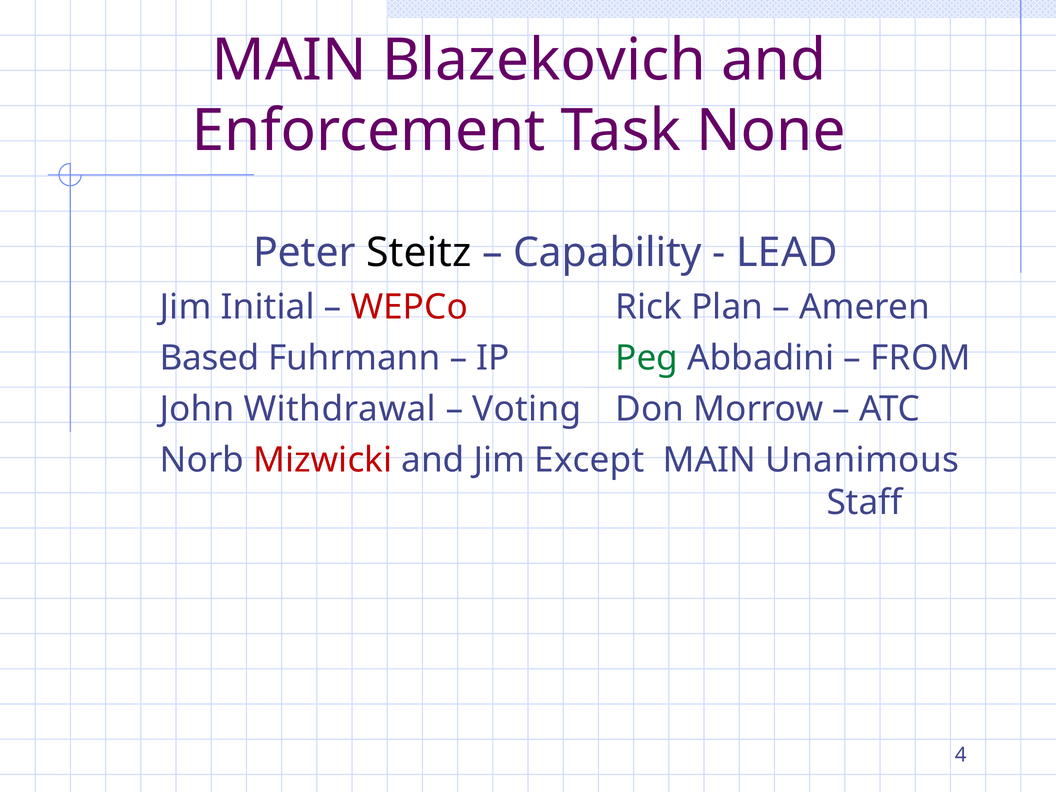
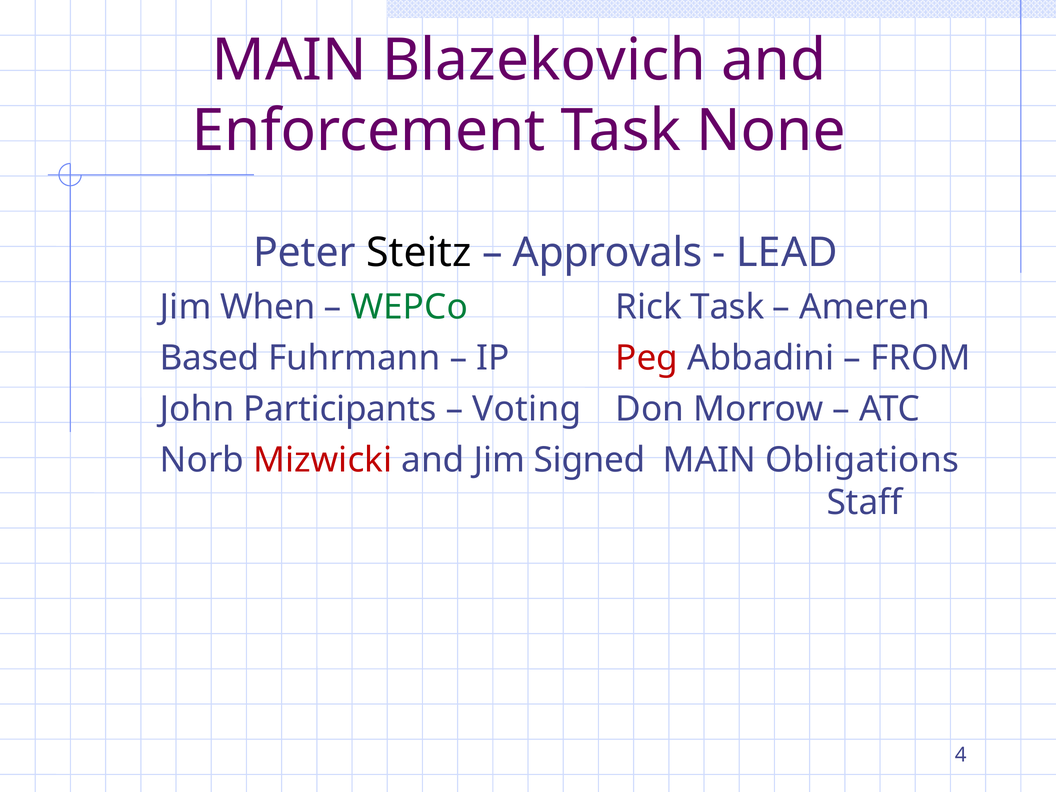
Capability: Capability -> Approvals (608, 253)
Initial: Initial -> When (268, 307)
WEPCo colour: red -> green (409, 307)
Rick Plan: Plan -> Task (727, 307)
Peg colour: green -> red (647, 358)
Withdrawal: Withdrawal -> Participants (340, 409)
Except: Except -> Signed (590, 460)
Unanimous: Unanimous -> Obligations (862, 460)
